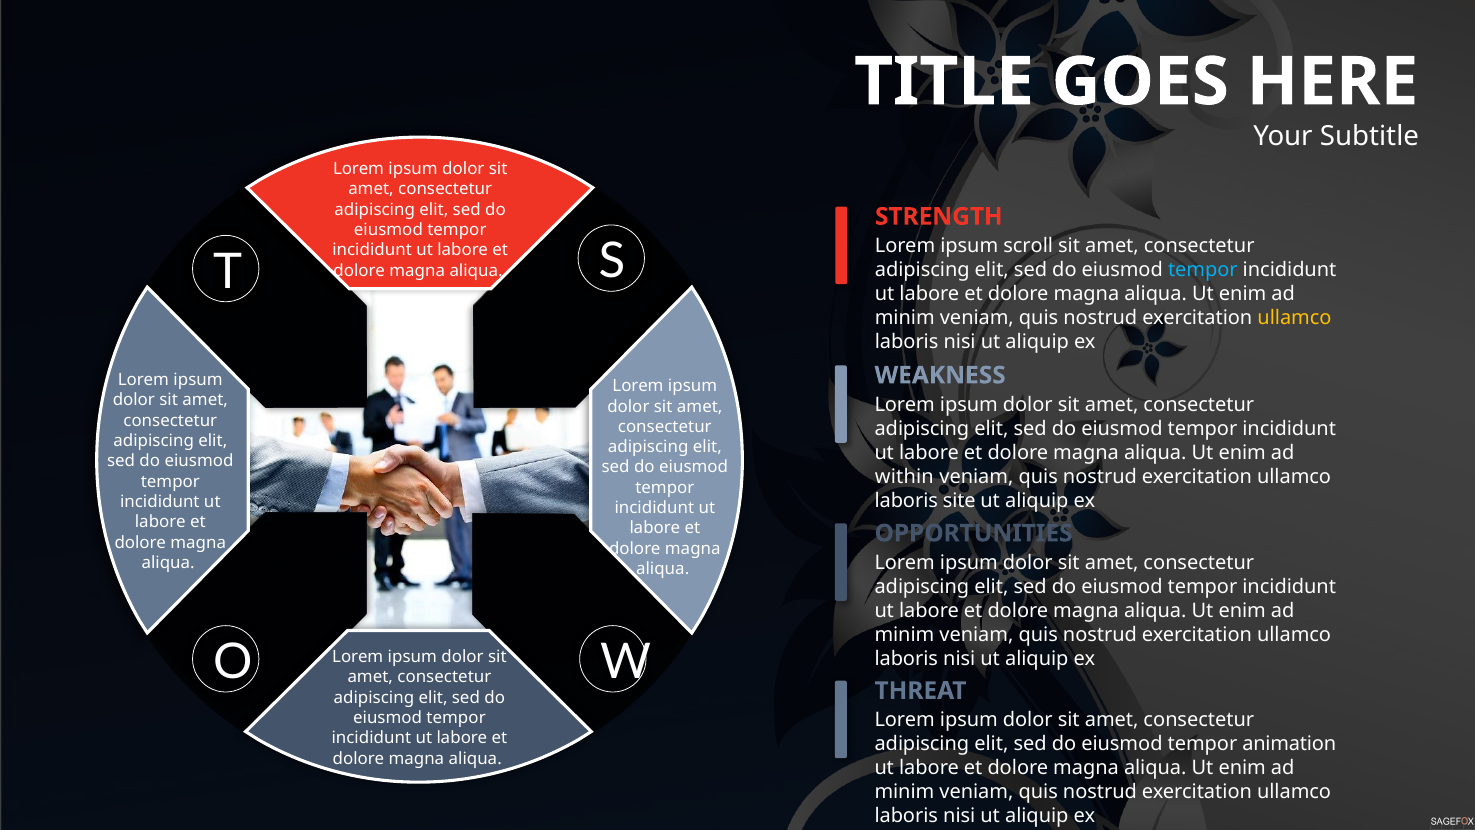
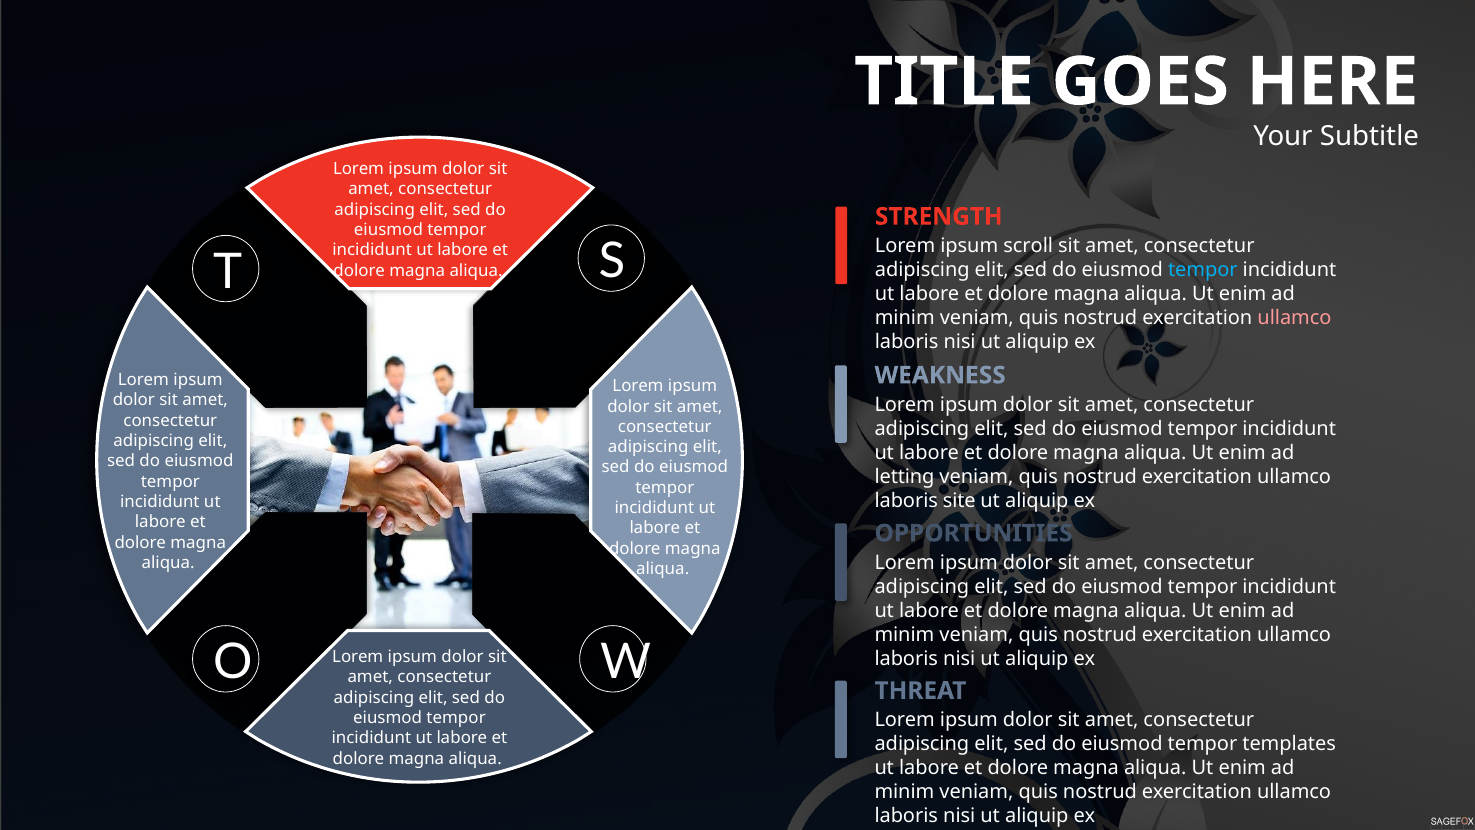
ullamco colour: yellow -> pink (1294, 318)
within: within -> letting (905, 477)
animation: animation -> templates (1289, 744)
